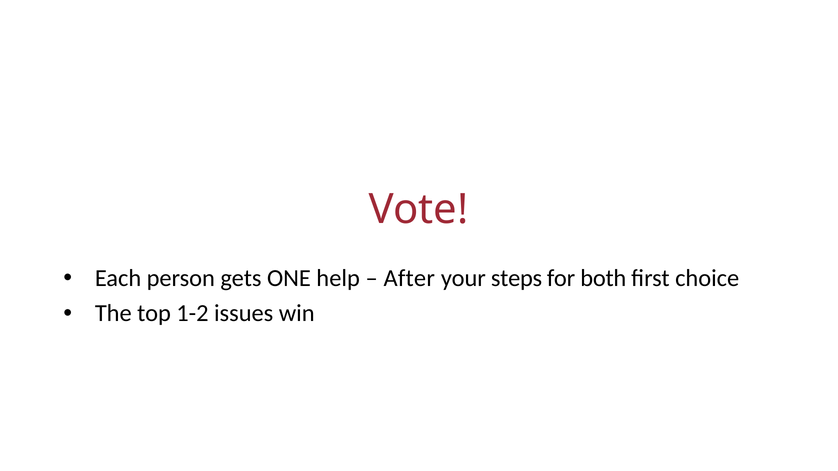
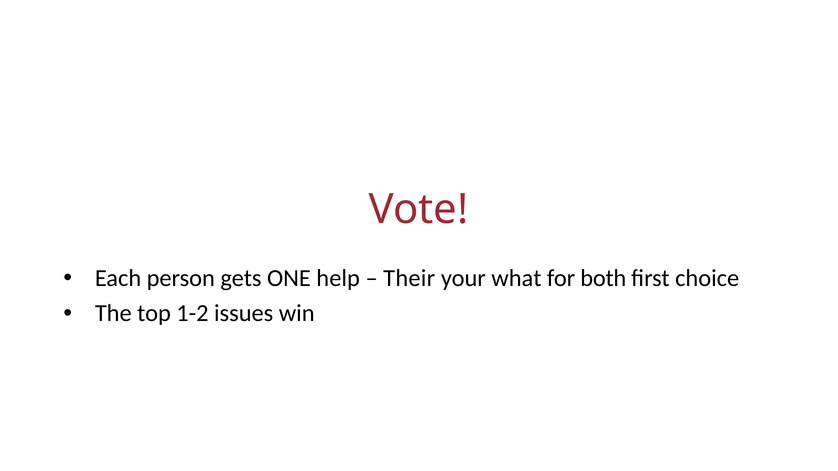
After: After -> Their (409, 279)
steps: steps -> what (516, 279)
